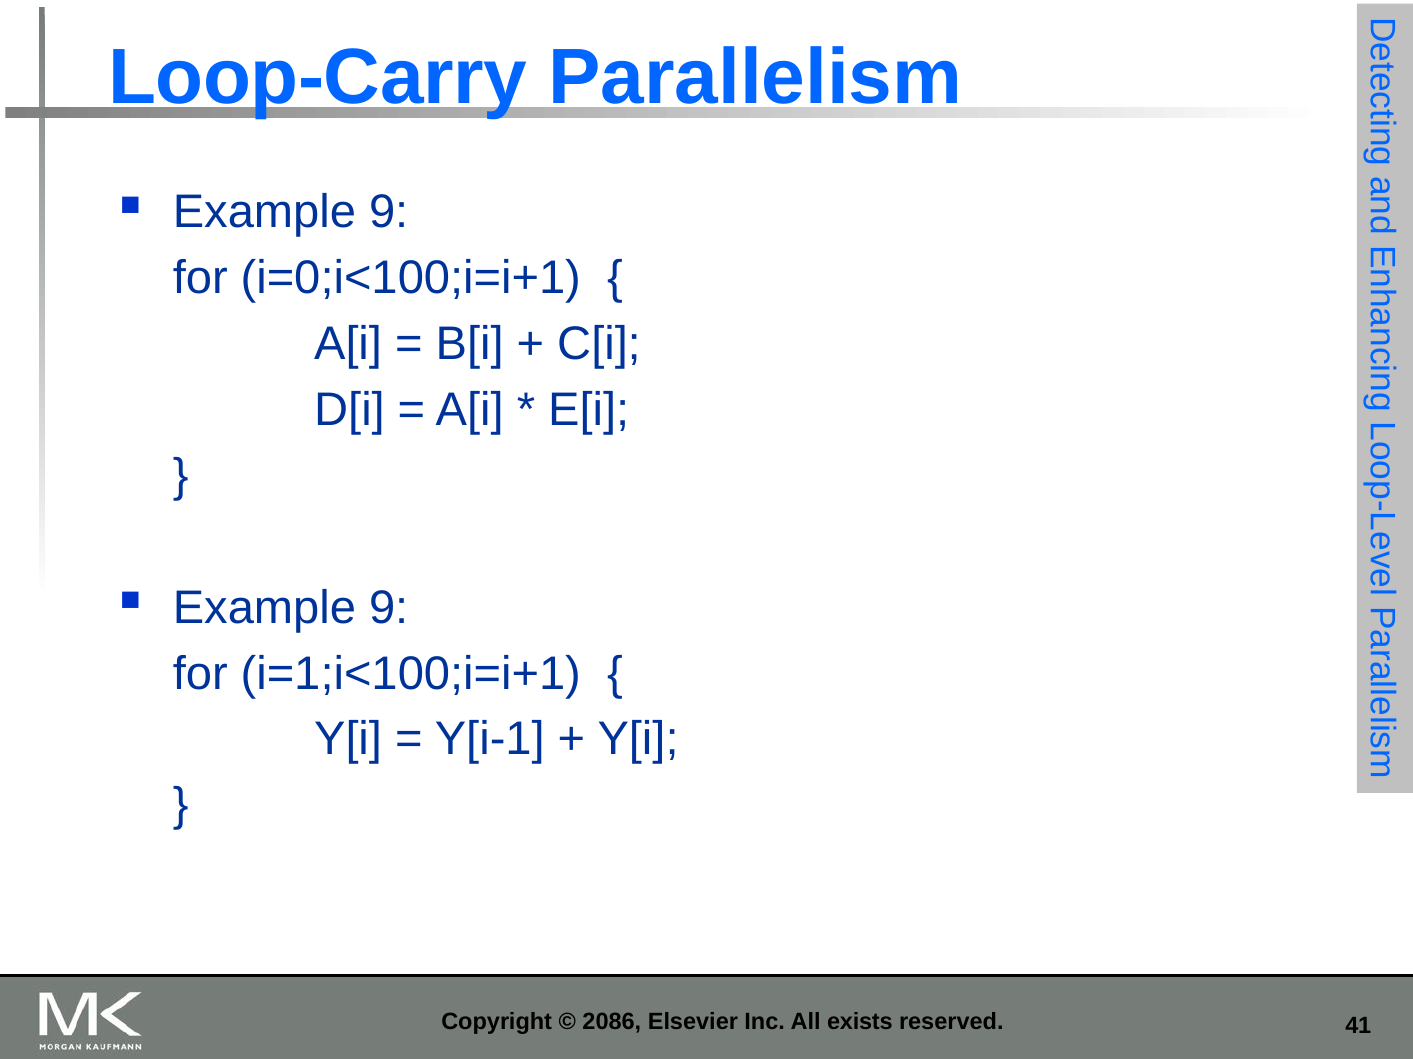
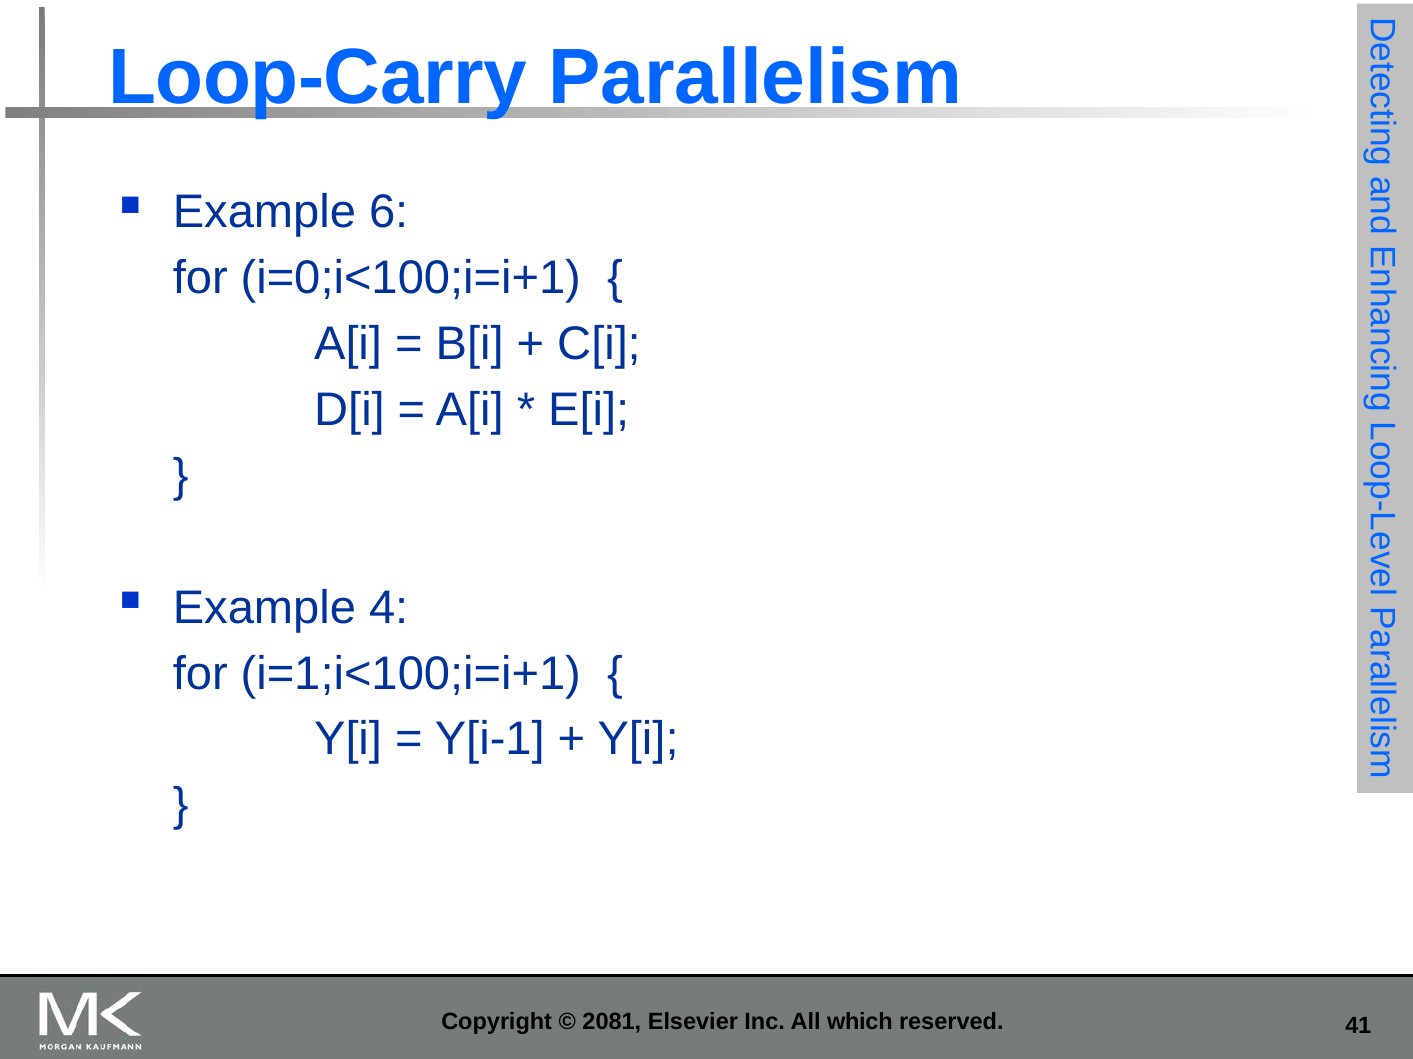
9: 9 -> 6 (389, 213)
9: 9 -> 4 (389, 608)
2086: 2086 -> 2081 (612, 1022)
exists: exists -> which (860, 1022)
